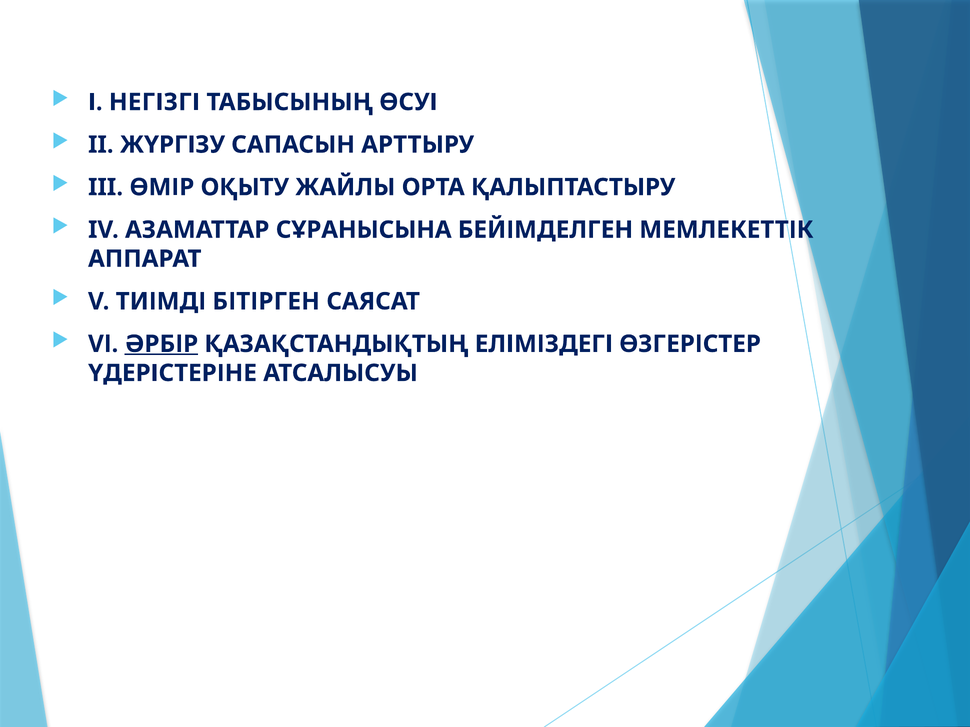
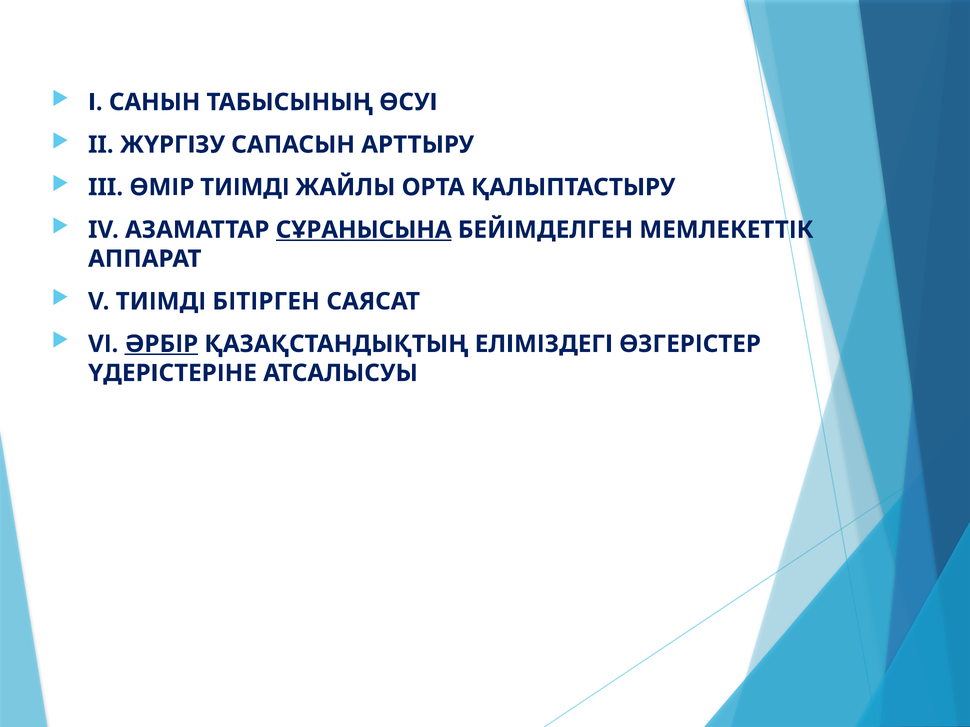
НЕГІЗГІ: НЕГІЗГІ -> САНЫН (155, 102)
ӨМІР ОҚЫТУ: ОҚЫТУ -> ТИІМДІ (245, 187)
СҰРАНЫСЫНА underline: none -> present (364, 230)
